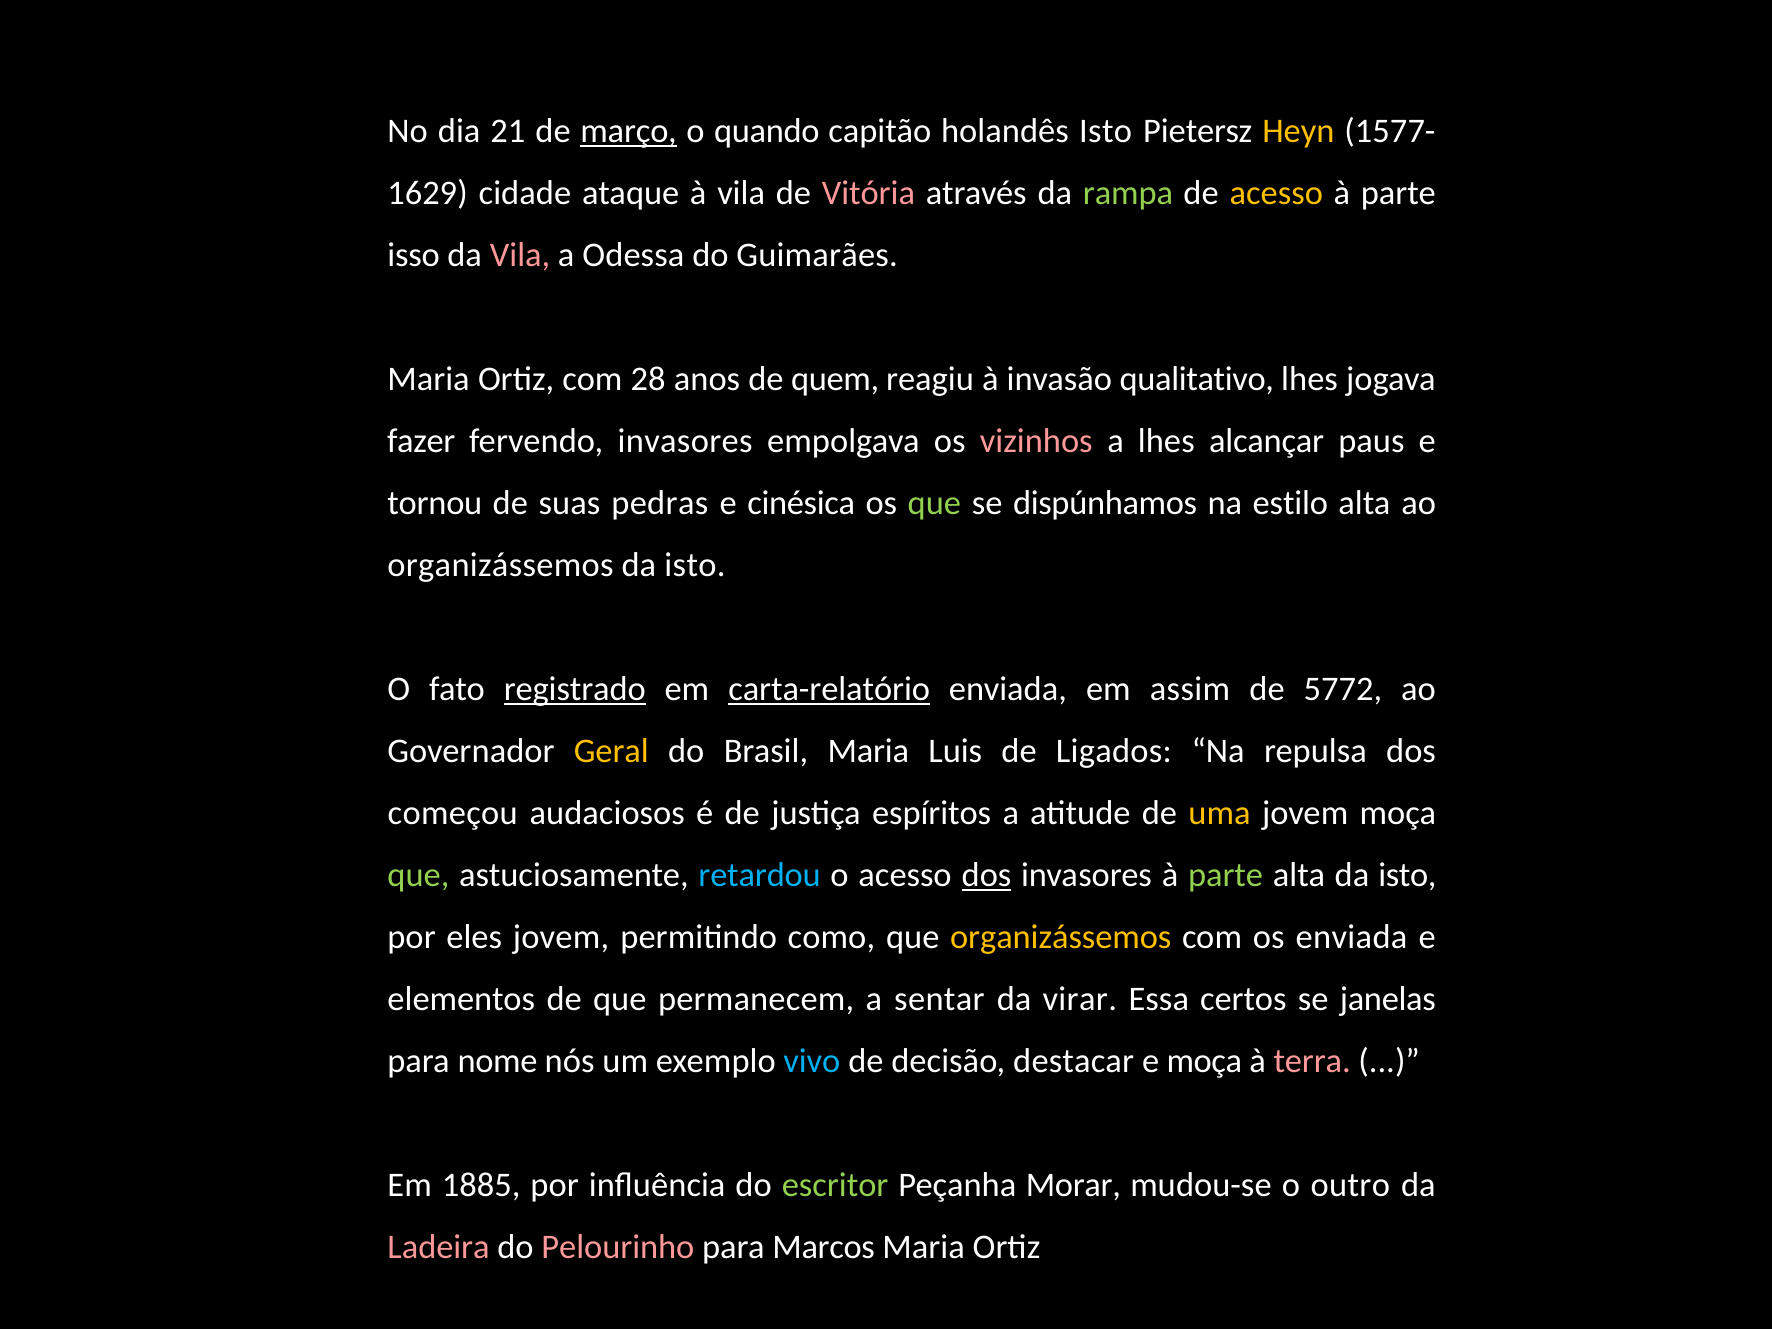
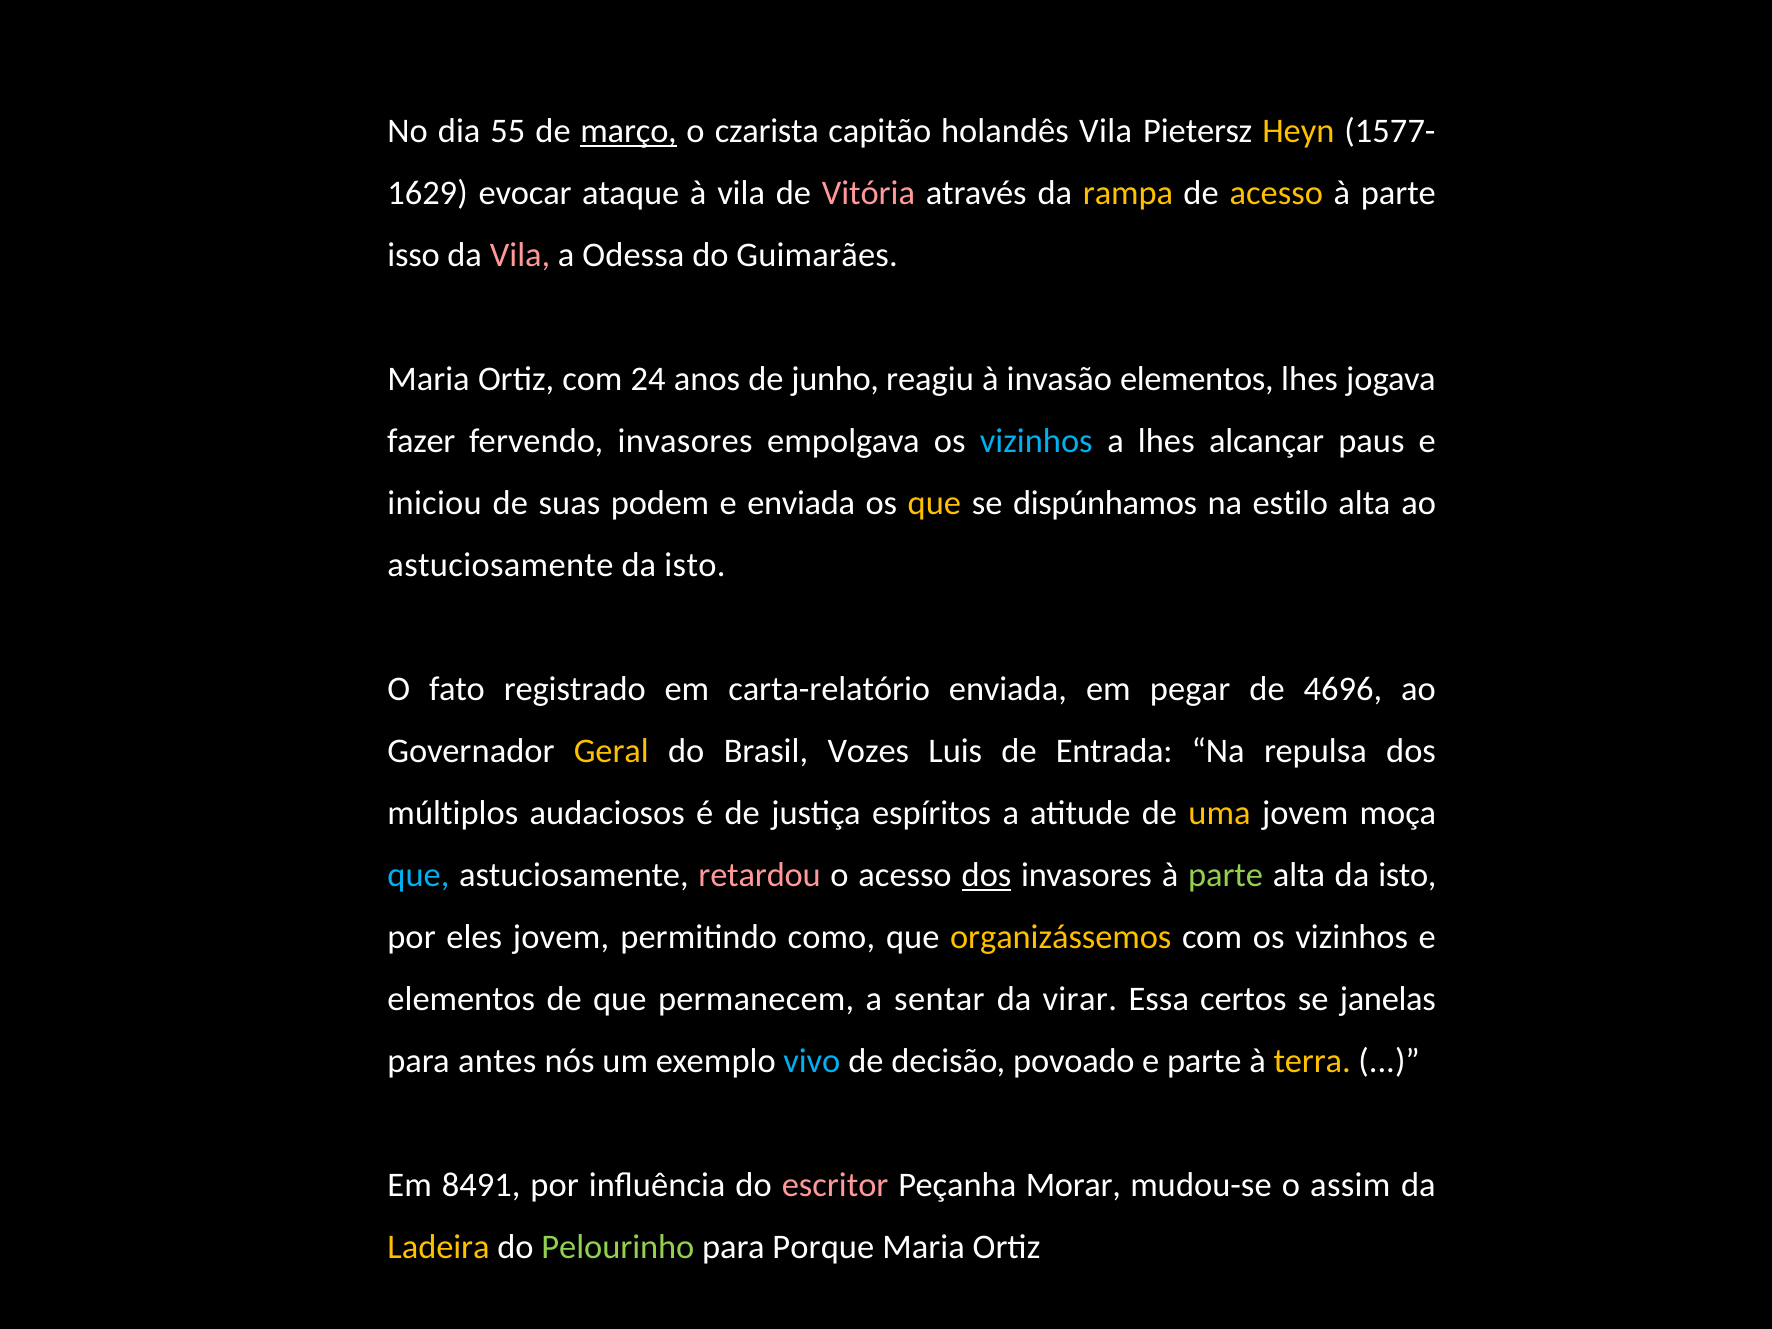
21: 21 -> 55 (508, 131)
quando: quando -> czarista (767, 131)
holandês Isto: Isto -> Vila (1106, 131)
cidade: cidade -> evocar (525, 193)
rampa colour: light green -> yellow (1128, 193)
28: 28 -> 24 (648, 379)
quem: quem -> junho (835, 379)
invasão qualitativo: qualitativo -> elementos (1197, 379)
vizinhos colour: pink -> light blue (1036, 441)
tornou: tornou -> iniciou (435, 503)
pedras: pedras -> podem (660, 503)
e cinésica: cinésica -> enviada (801, 503)
que colour: light green -> yellow (934, 503)
organizássemos: organizássemos -> astuciosamente (500, 565)
registrado underline: present -> none (575, 689)
carta-relatório underline: present -> none (829, 689)
assim: assim -> pegar (1190, 689)
5772: 5772 -> 4696 (1343, 689)
Brasil Maria: Maria -> Vozes (868, 751)
Ligados: Ligados -> Entrada (1114, 751)
começou: começou -> múltiplos (453, 813)
que colour: light green -> light blue (418, 875)
retardou colour: light blue -> pink (760, 875)
com os enviada: enviada -> vizinhos (1352, 937)
nome: nome -> antes (497, 1061)
destacar: destacar -> povoado (1074, 1061)
e moça: moça -> parte (1204, 1061)
terra colour: pink -> yellow (1312, 1061)
1885: 1885 -> 8491 (481, 1185)
escritor colour: light green -> pink (835, 1185)
outro: outro -> assim (1350, 1185)
Ladeira colour: pink -> yellow (439, 1247)
Pelourinho colour: pink -> light green (618, 1247)
Marcos: Marcos -> Porque (823, 1247)
